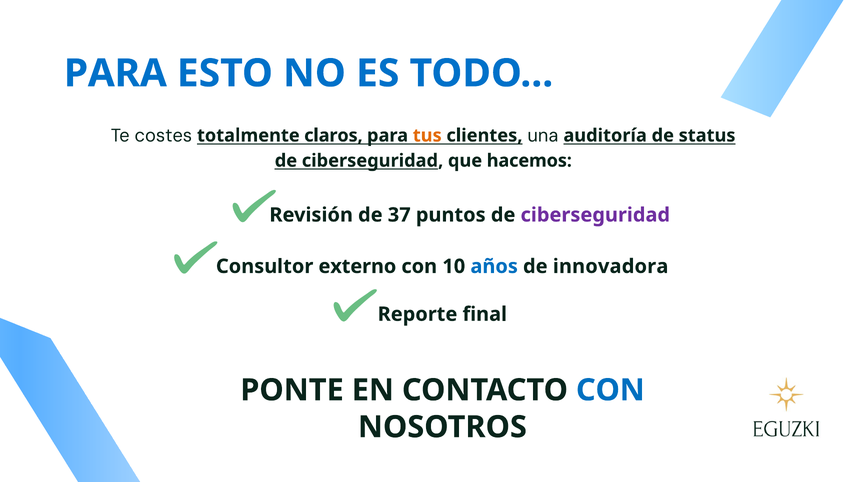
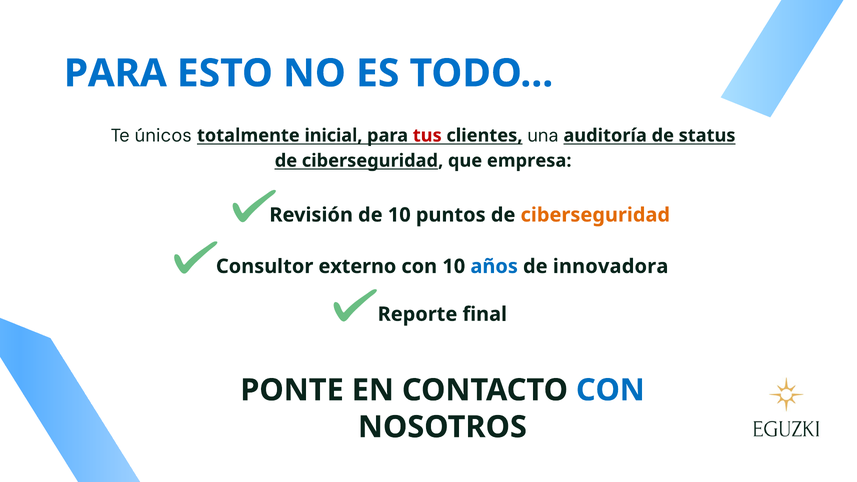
costes: costes -> únicos (163, 136)
claros: claros -> inicial (333, 136)
tus colour: orange -> red (427, 136)
hacemos: hacemos -> empresa (529, 161)
de 37: 37 -> 10 (399, 215)
ciberseguridad colour: purple -> orange (595, 215)
